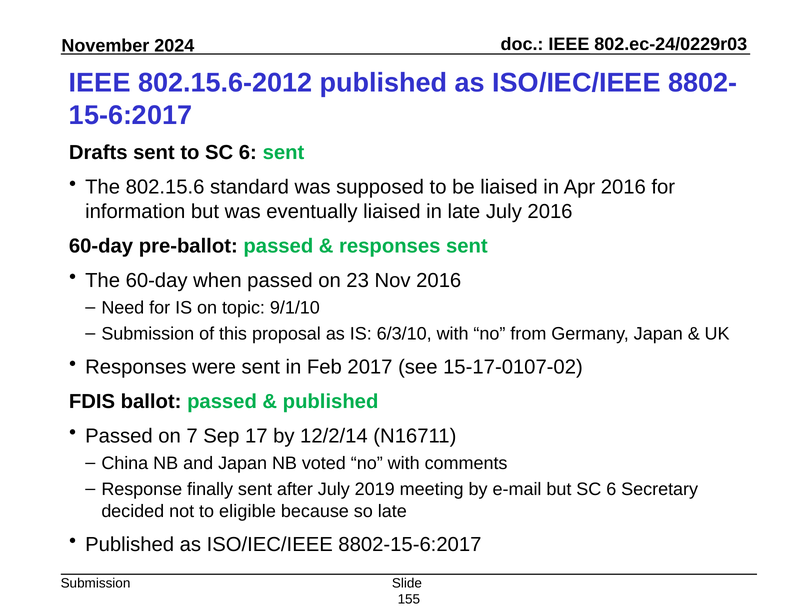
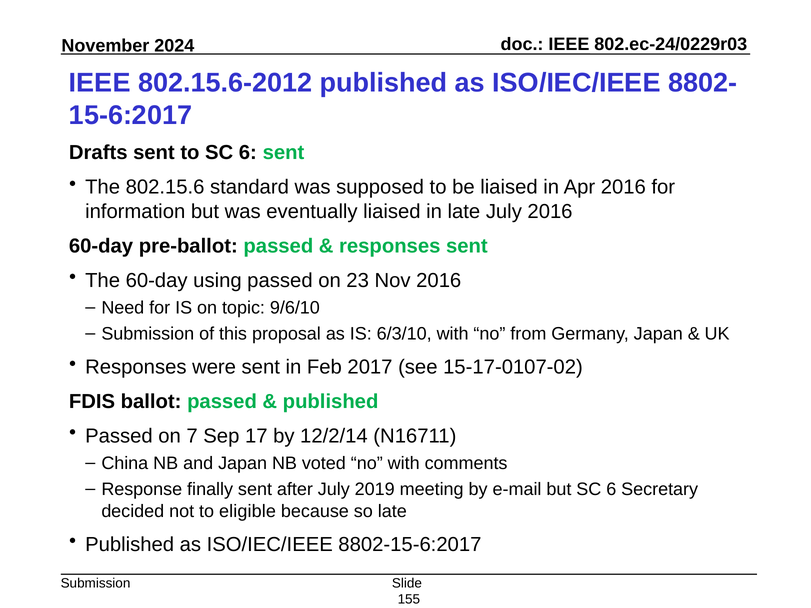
when: when -> using (217, 281)
9/1/10: 9/1/10 -> 9/6/10 (295, 308)
